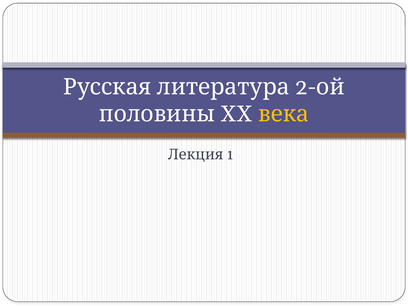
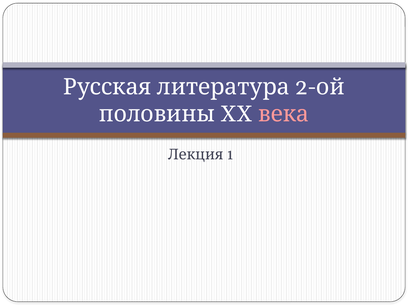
века colour: yellow -> pink (284, 114)
